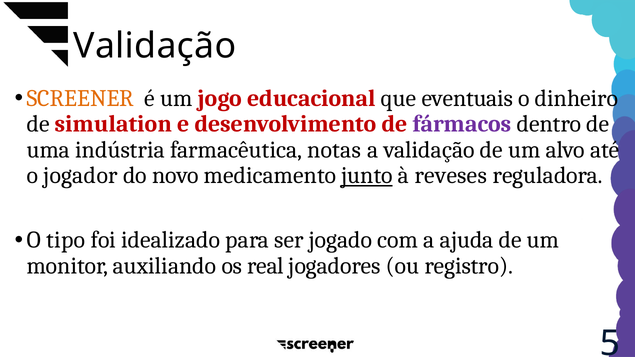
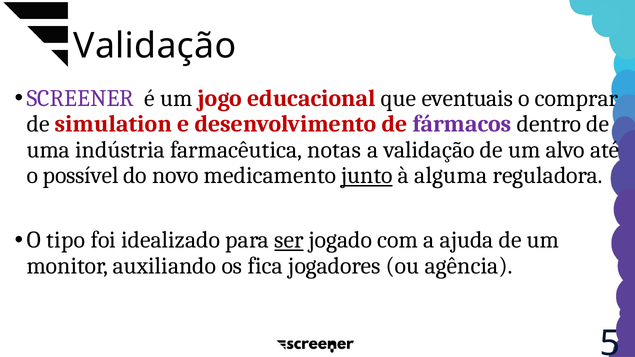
SCREENER colour: orange -> purple (80, 98)
dinheiro: dinheiro -> comprar (577, 98)
jogador: jogador -> possível (81, 176)
reveses: reveses -> alguma (451, 176)
ser underline: none -> present (289, 240)
real: real -> fica (265, 266)
registro: registro -> agência (469, 266)
